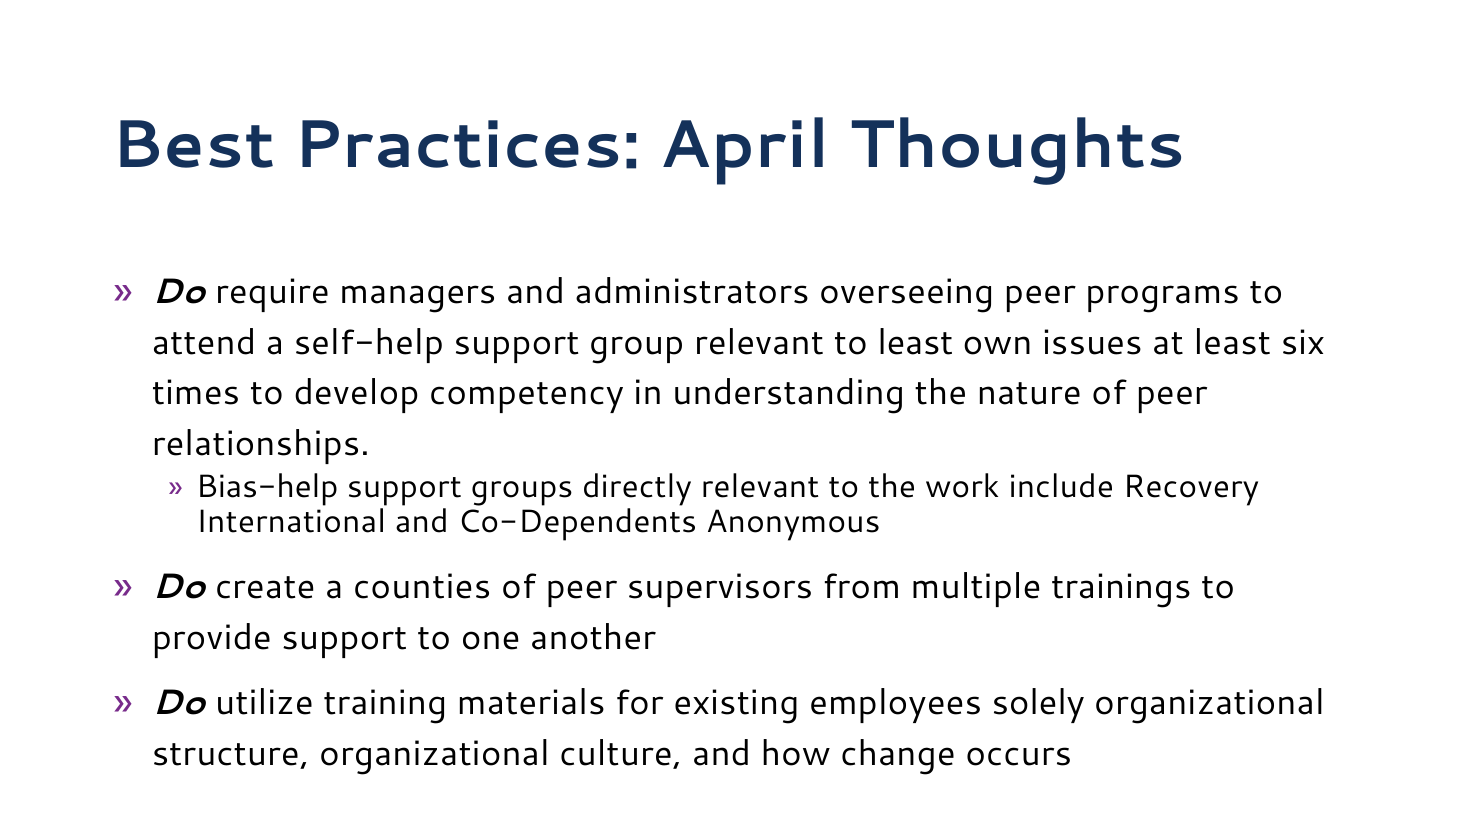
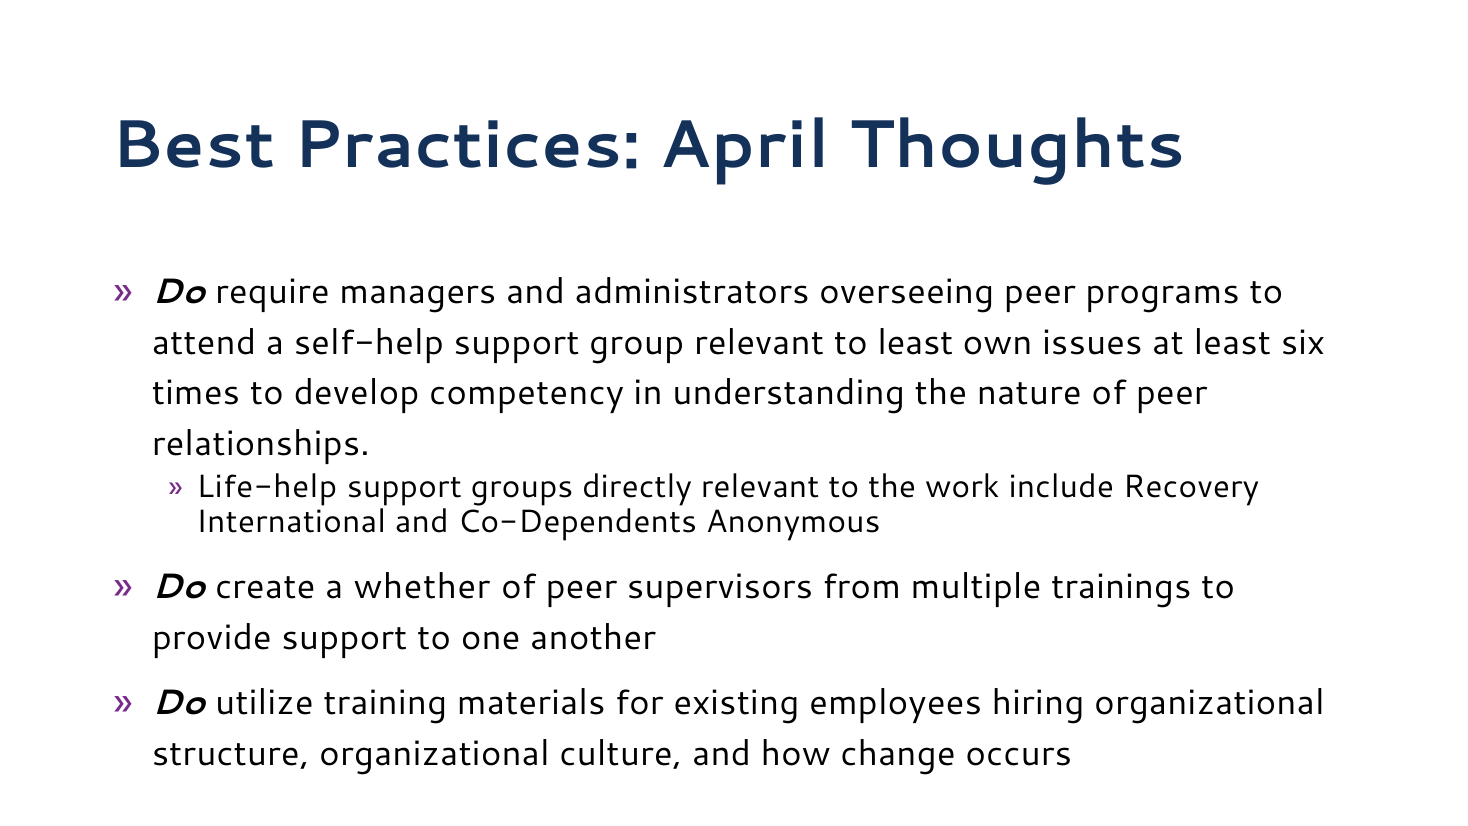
Bias-help: Bias-help -> Life-help (267, 487)
counties: counties -> whether (422, 587)
solely: solely -> hiring (1038, 703)
